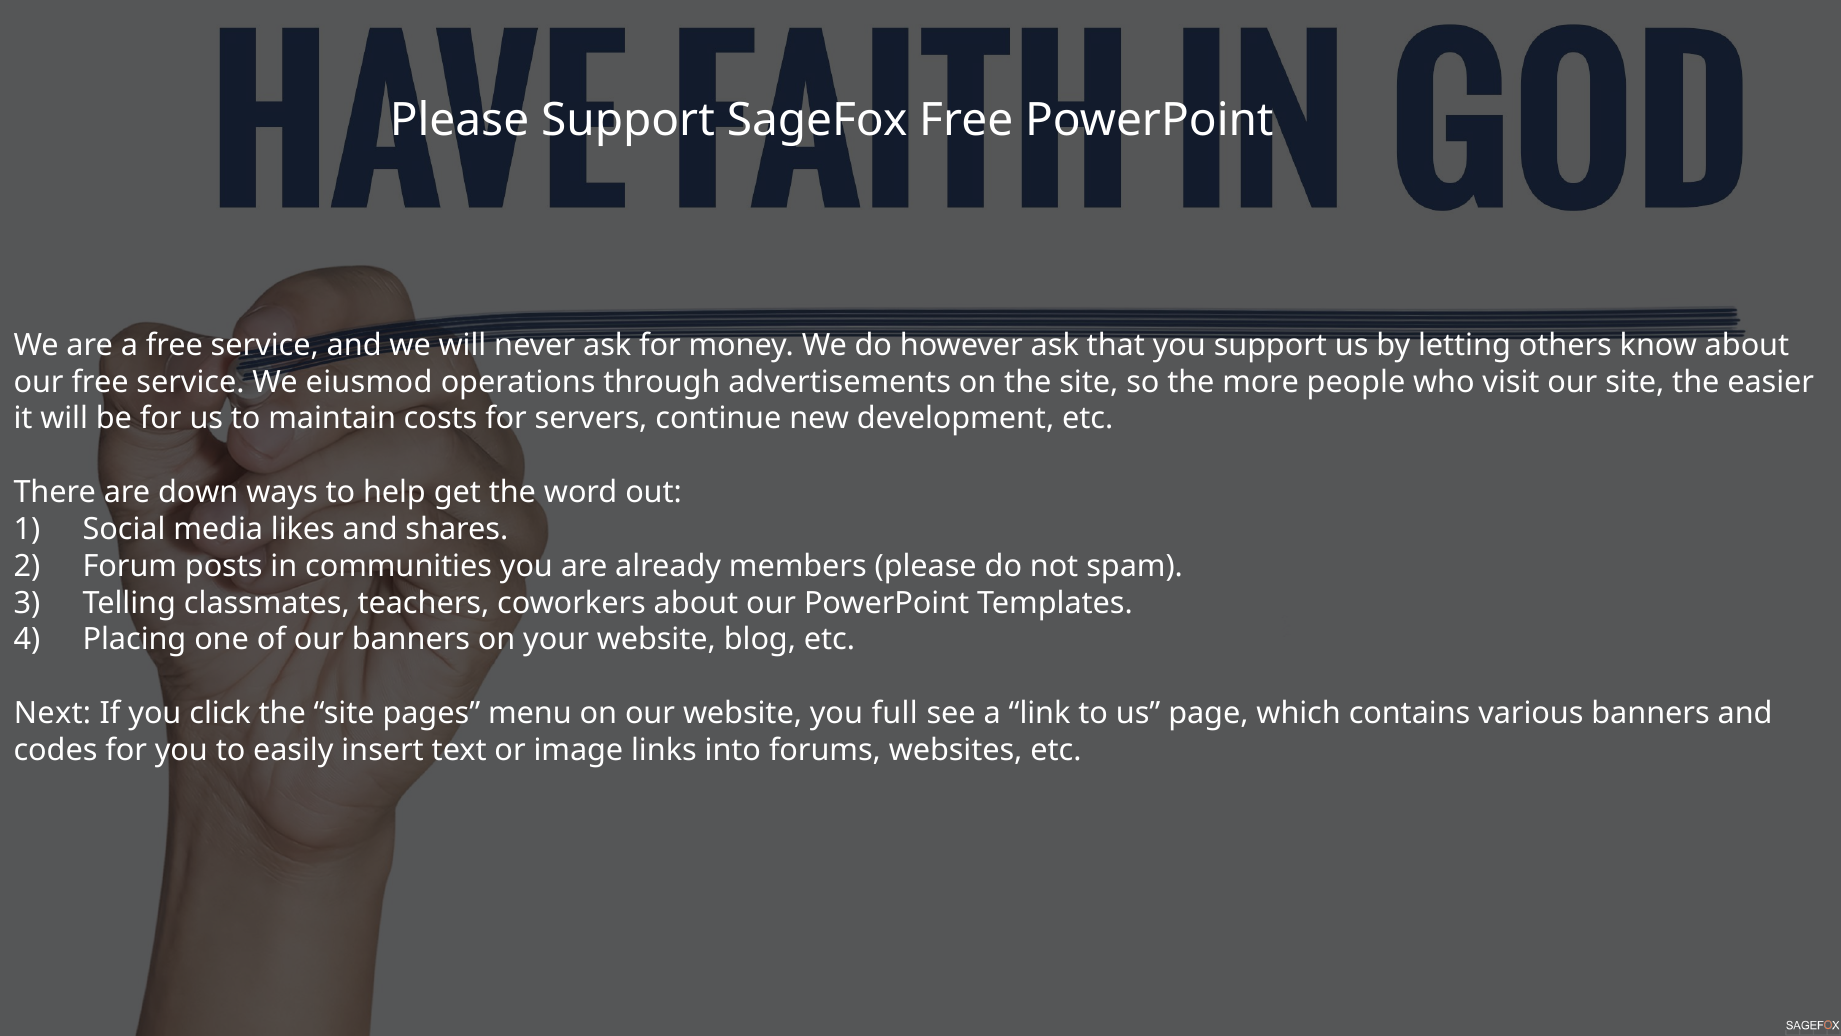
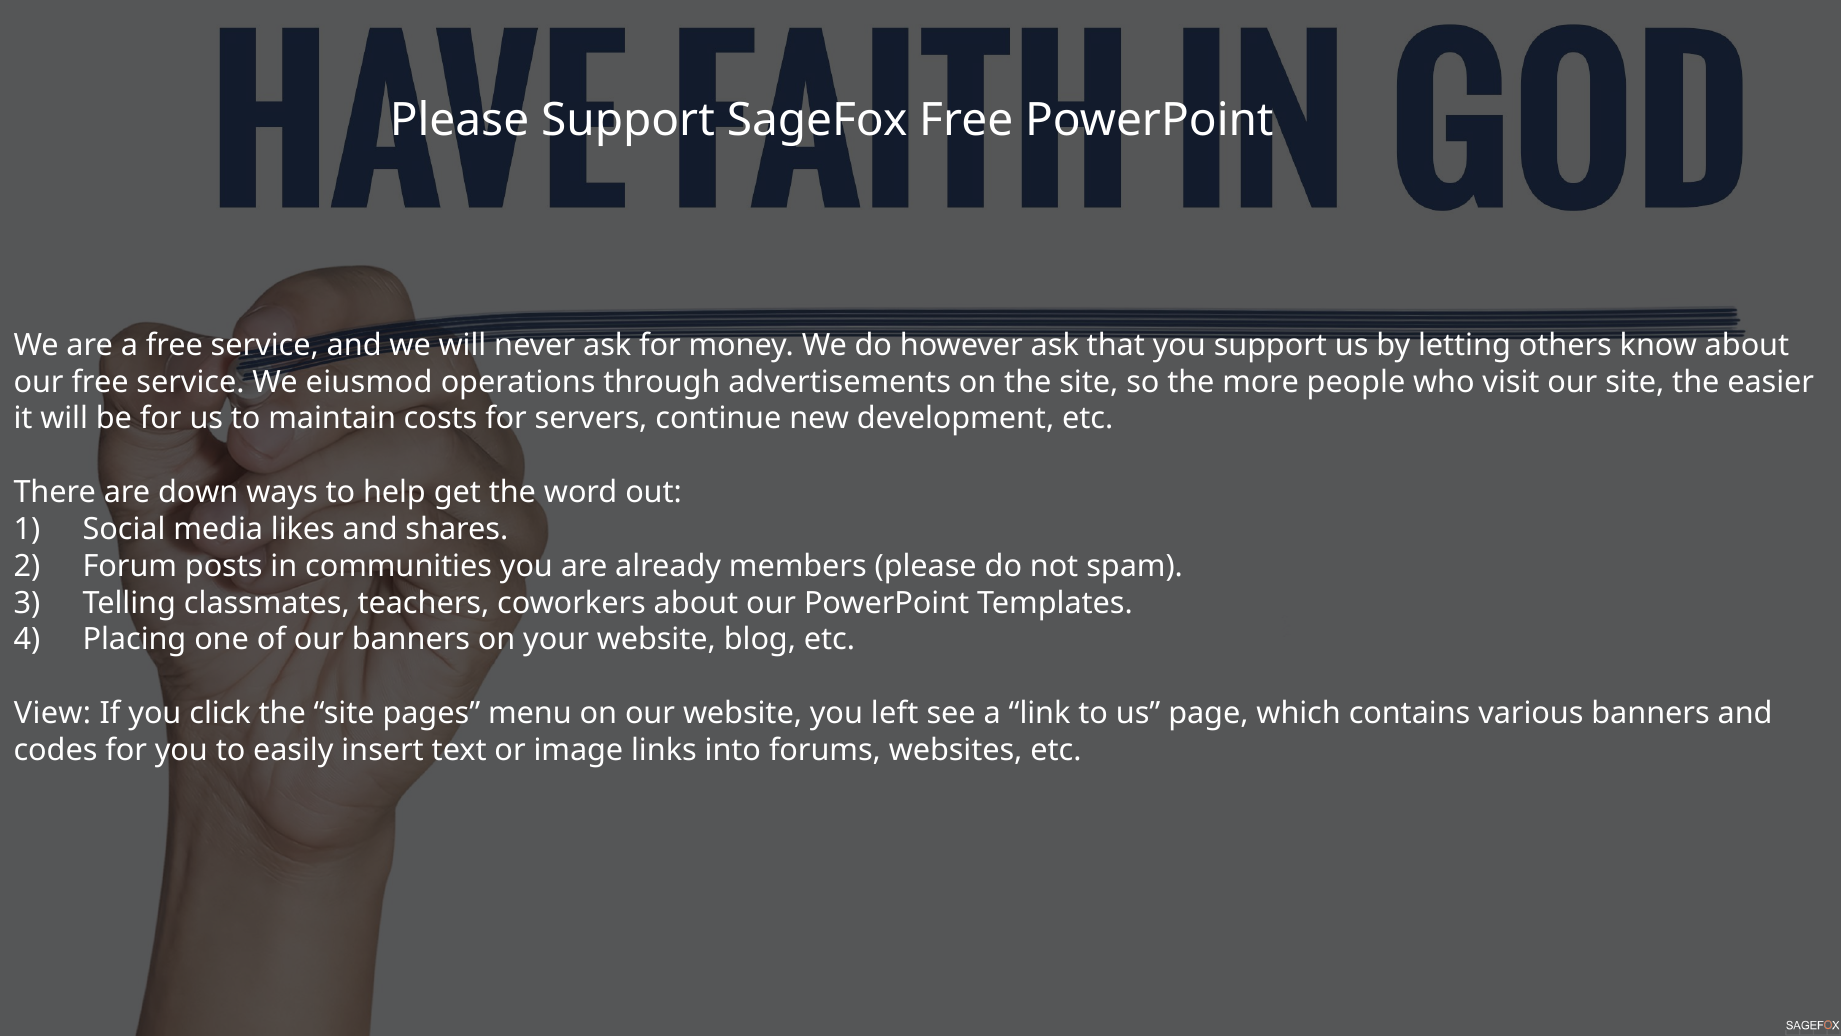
Next: Next -> View (52, 713)
full: full -> left (895, 713)
